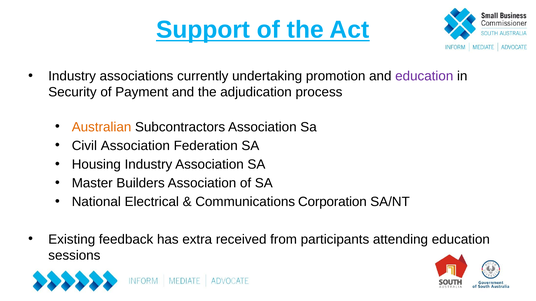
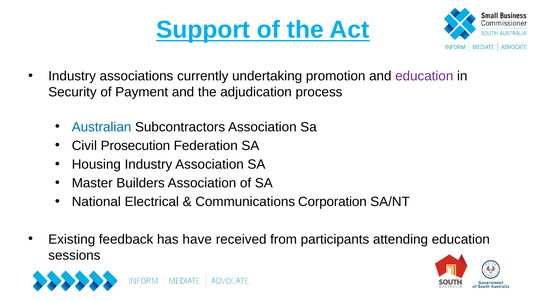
Australian colour: orange -> blue (102, 127)
Civil Association: Association -> Prosecution (135, 146)
extra: extra -> have (197, 240)
